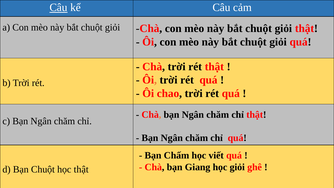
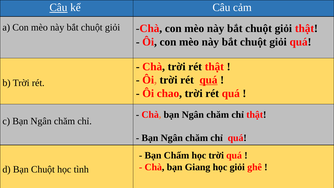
quá underline: none -> present (208, 80)
học viết: viết -> trời (216, 155)
học thật: thật -> tình (81, 169)
